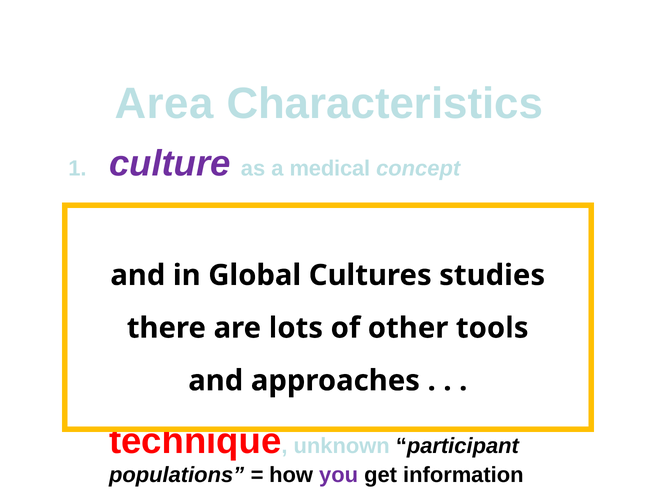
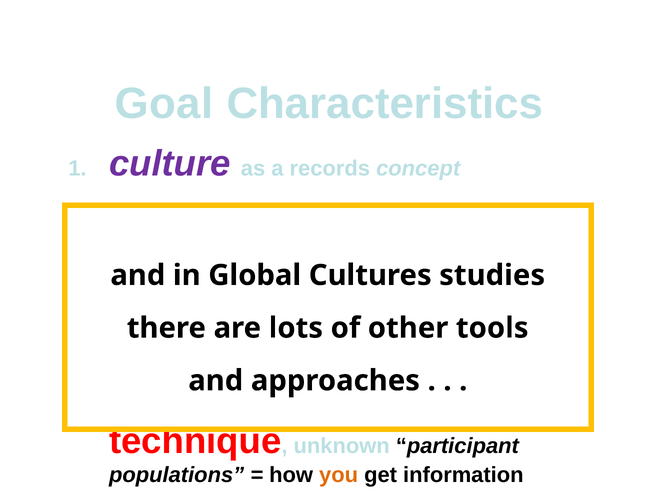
Area: Area -> Goal (164, 104)
medical: medical -> records (330, 168)
you colour: purple -> orange (339, 475)
